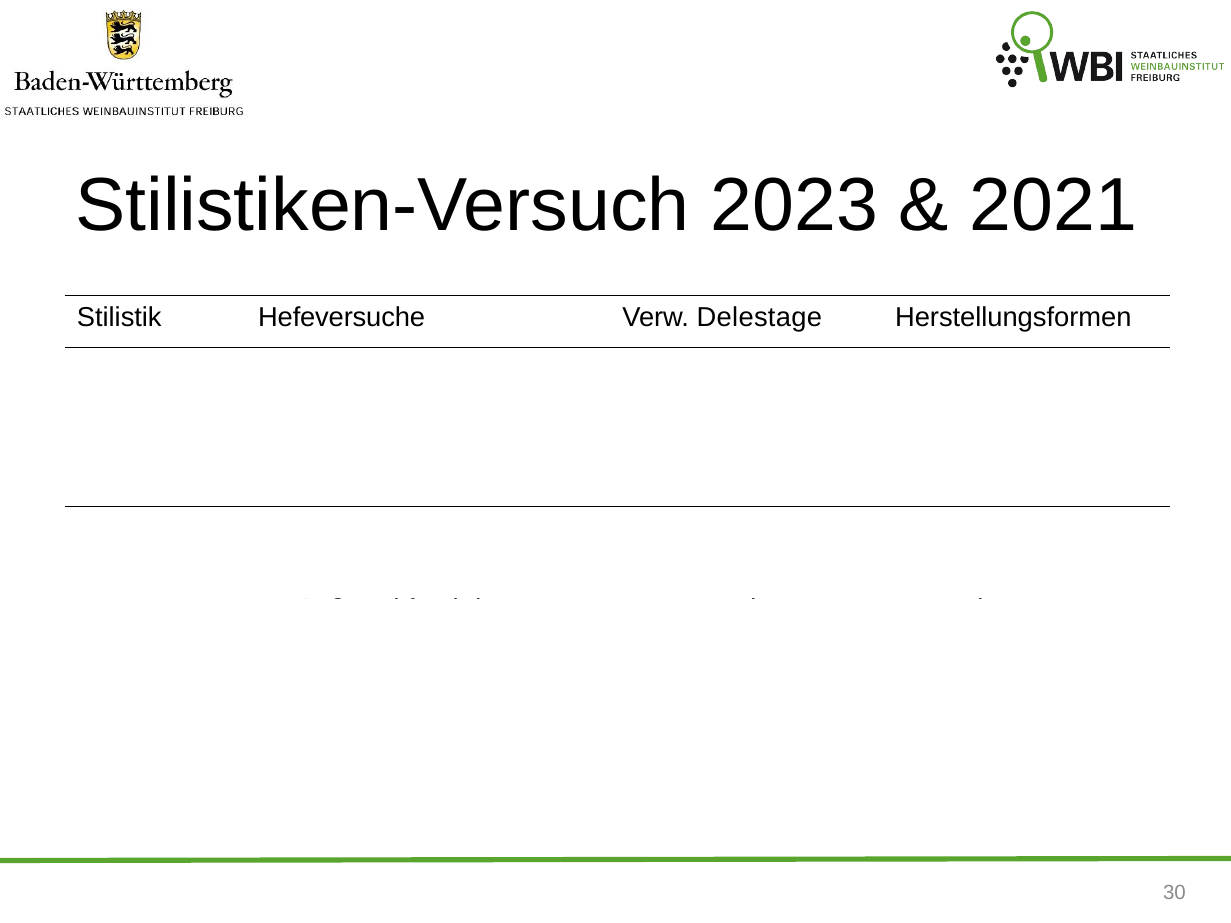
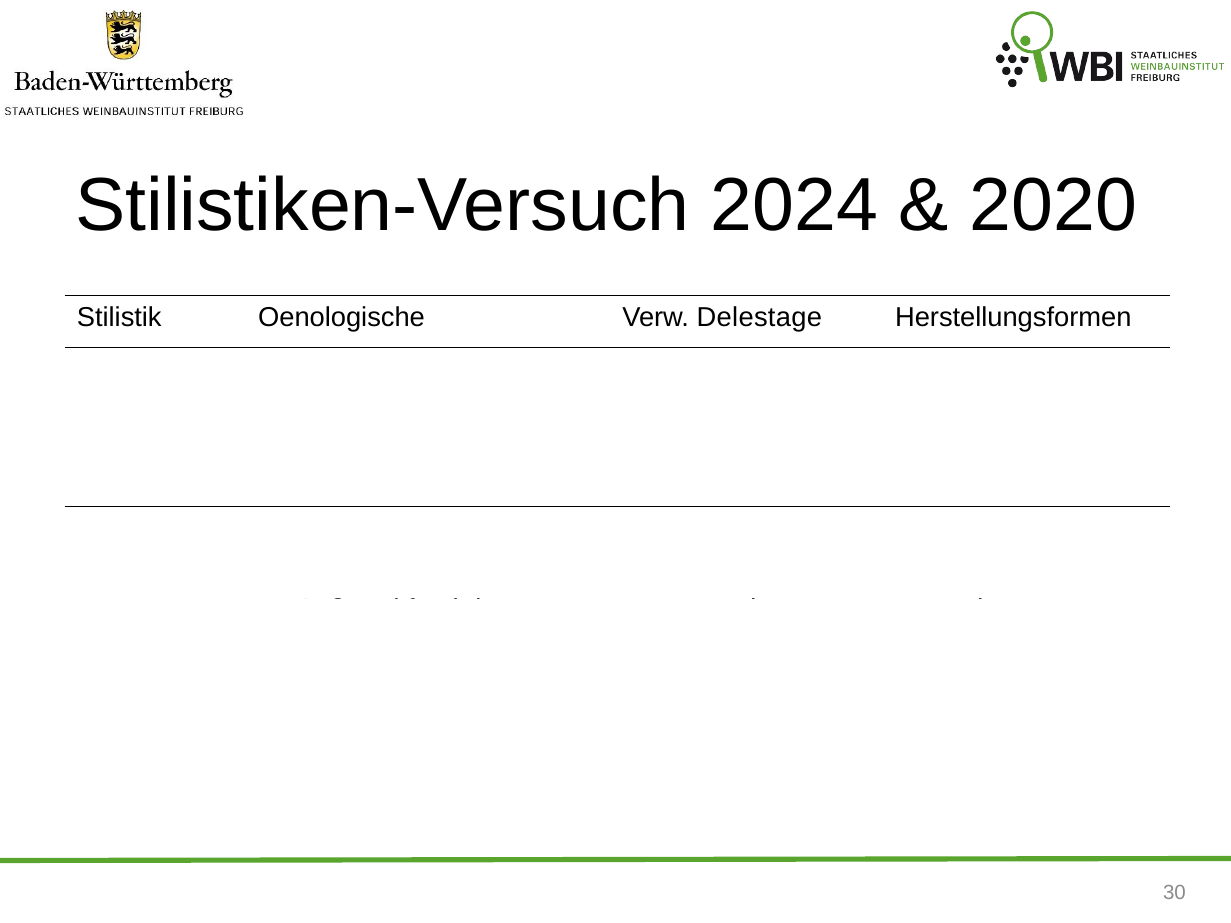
2023: 2023 -> 2024 (794, 206)
2021: 2021 -> 2020 (1053, 206)
Hefeversuche: Hefeversuche -> Oenologische (342, 317)
